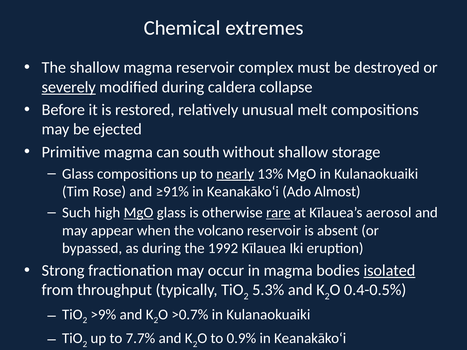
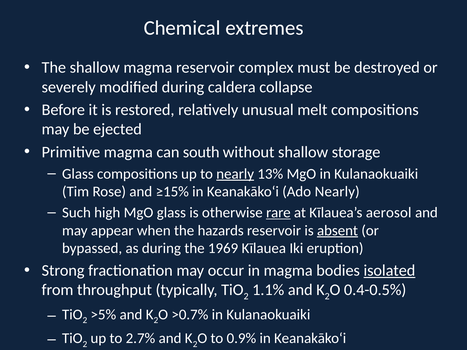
severely underline: present -> none (69, 87)
≥91%: ≥91% -> ≥15% (172, 192)
Ado Almost: Almost -> Nearly (337, 192)
MgO underline: present -> none (139, 213)
volcano: volcano -> hazards (221, 231)
absent underline: none -> present (337, 231)
1992: 1992 -> 1969 (223, 249)
5.3%: 5.3% -> 1.1% (268, 290)
>9%: >9% -> >5% (103, 315)
7.7%: 7.7% -> 2.7% (140, 338)
